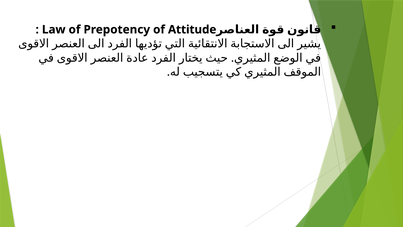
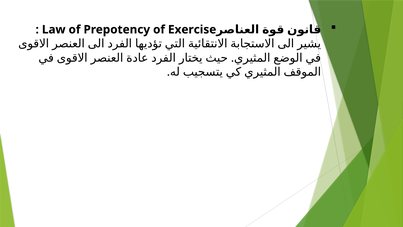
Attitude: Attitude -> Exercise (192, 30)
